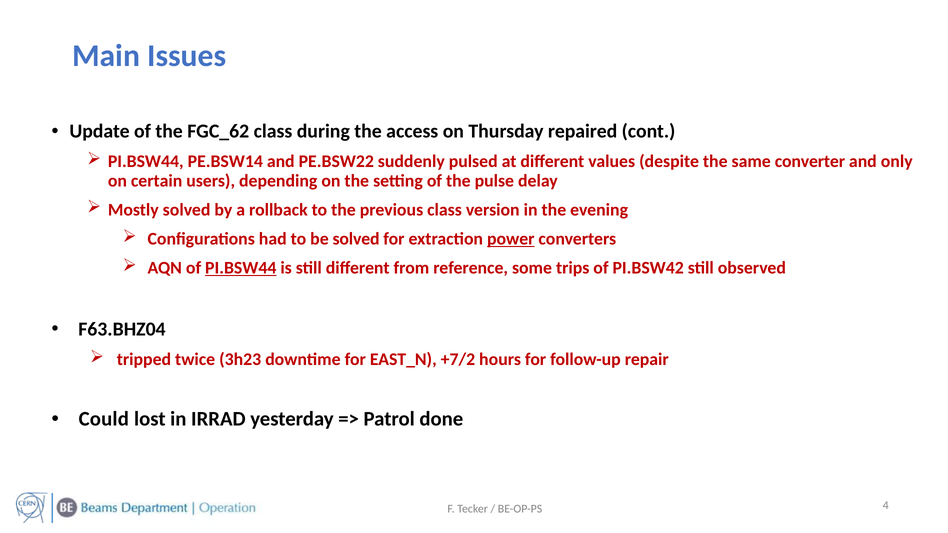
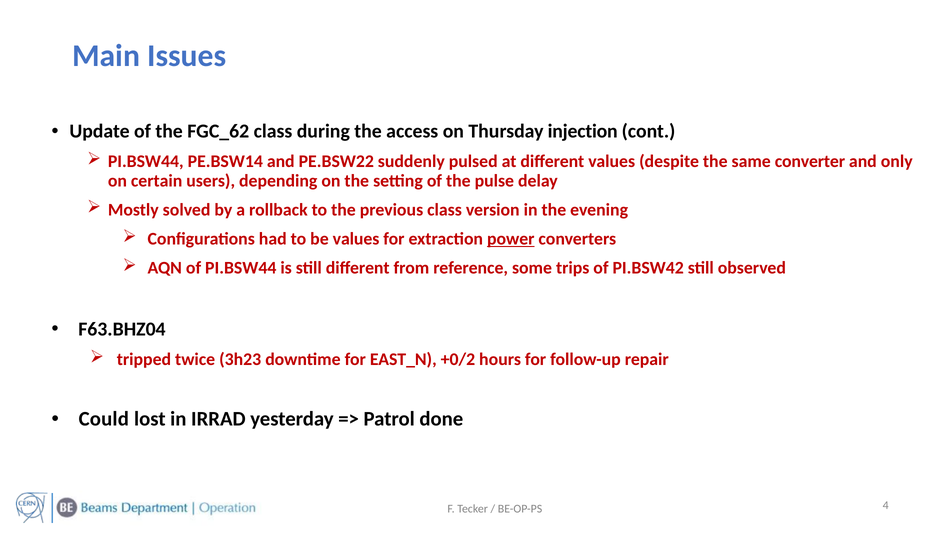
repaired: repaired -> injection (583, 131)
be solved: solved -> values (356, 239)
PI.BSW44 underline: present -> none (241, 268)
+7/2: +7/2 -> +0/2 (458, 360)
